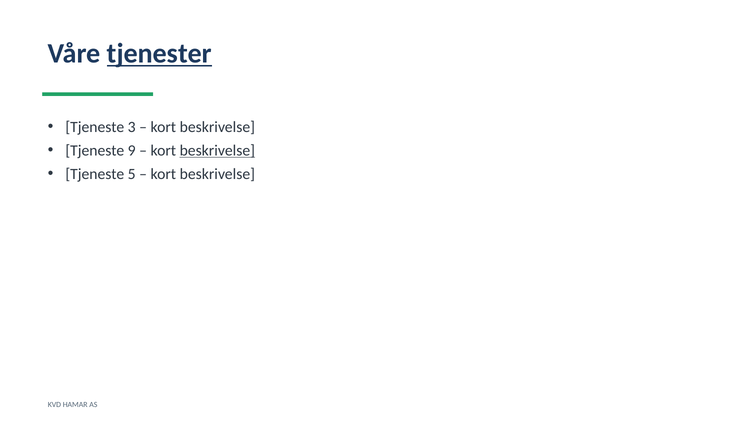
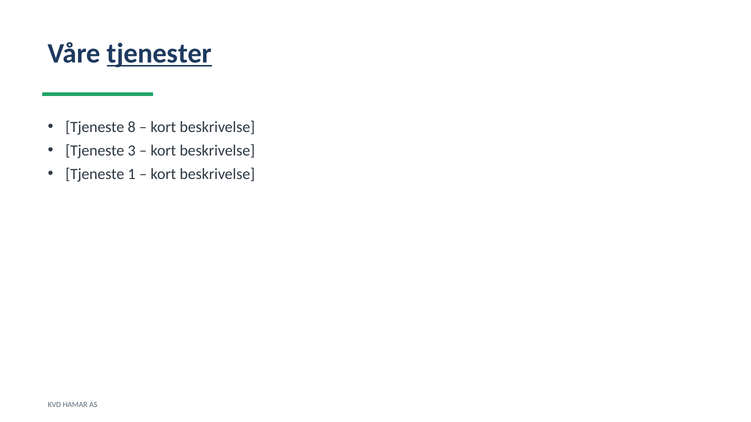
3: 3 -> 8 (132, 127)
9: 9 -> 3 (132, 151)
beskrivelse underline: present -> none (217, 151)
5: 5 -> 1 (132, 174)
